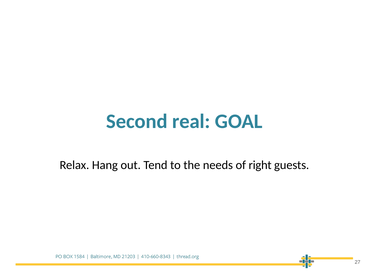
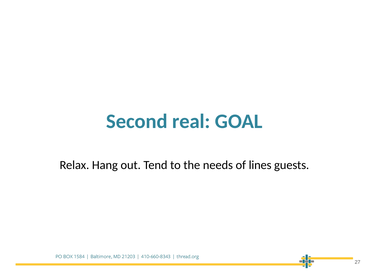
right: right -> lines (260, 165)
